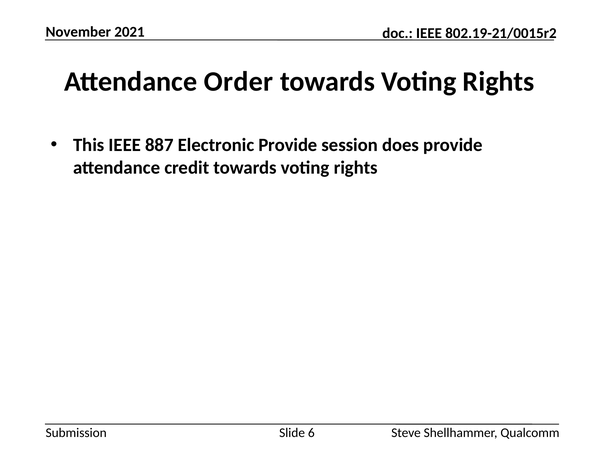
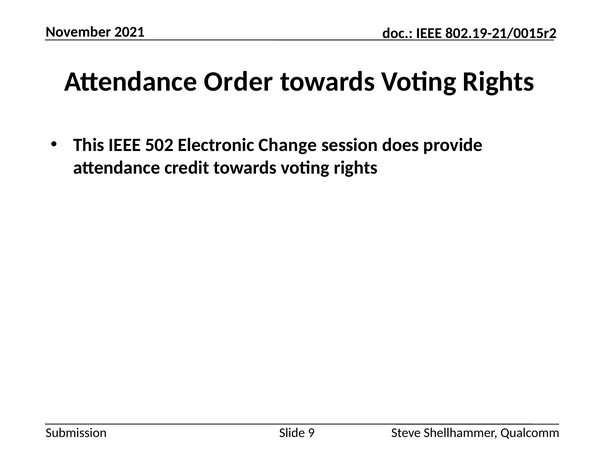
887: 887 -> 502 (159, 145)
Electronic Provide: Provide -> Change (288, 145)
6: 6 -> 9 (311, 433)
